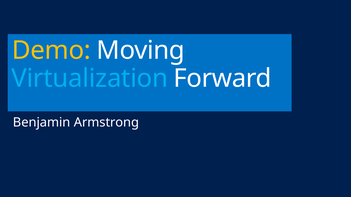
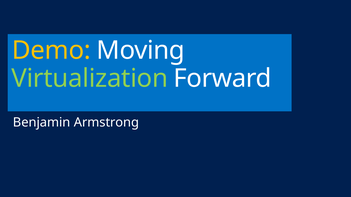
Virtualization colour: light blue -> light green (90, 78)
